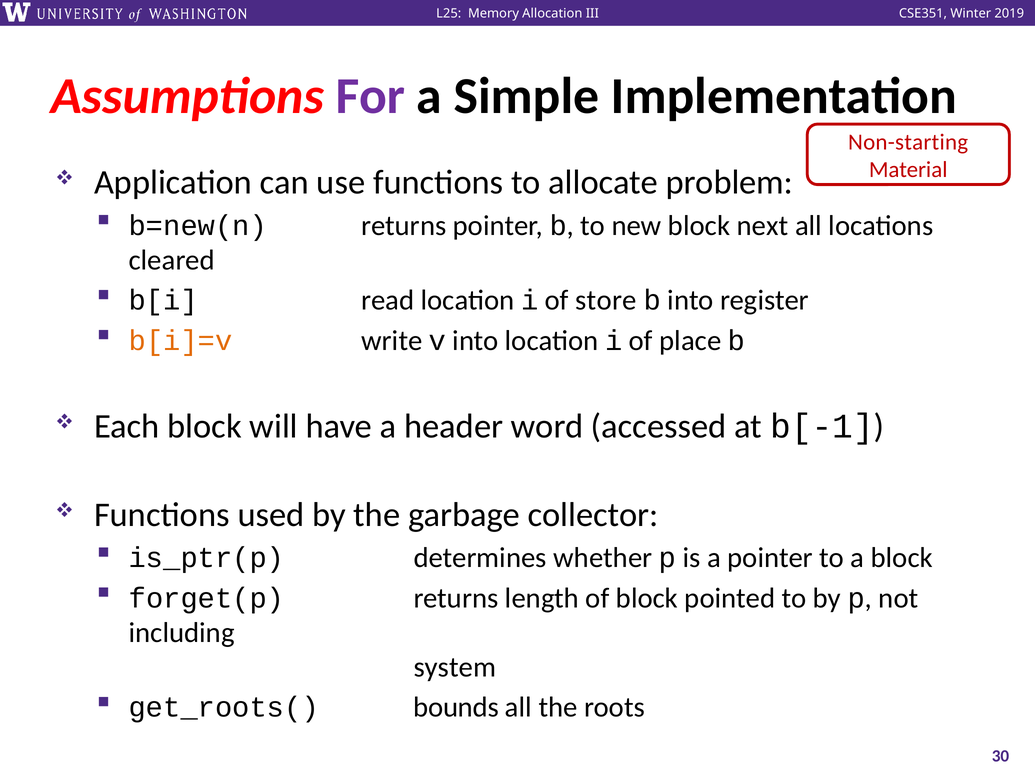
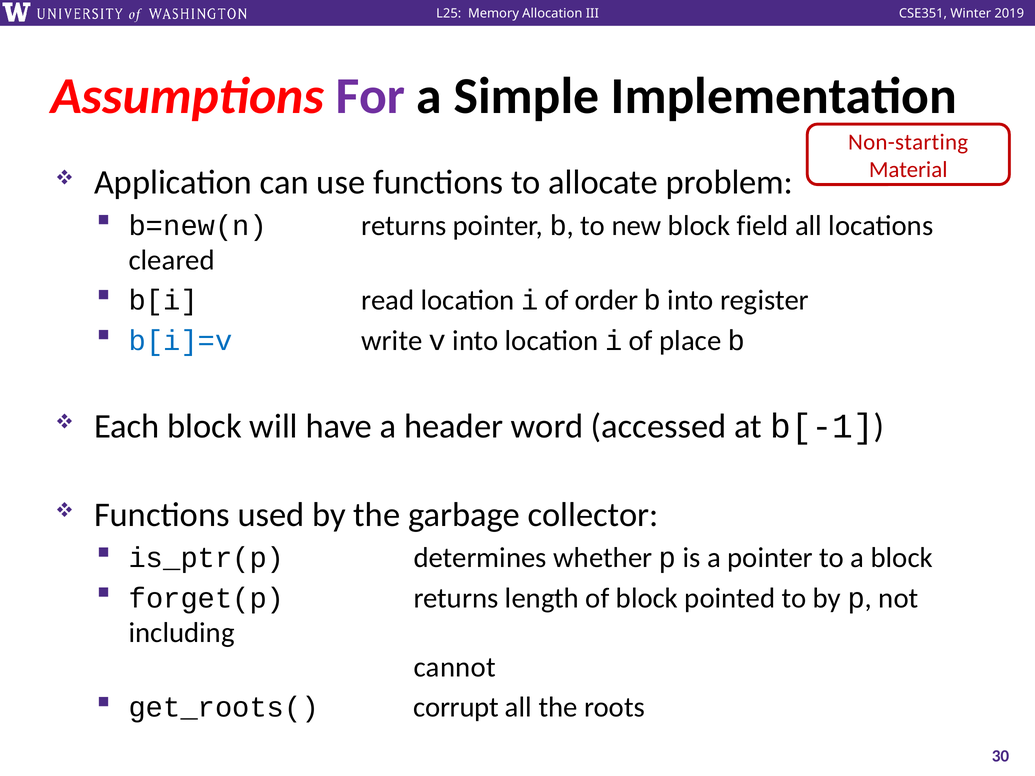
next: next -> field (763, 226)
store: store -> order (606, 301)
b[i]=v colour: orange -> blue (181, 341)
system: system -> cannot (455, 667)
bounds: bounds -> corrupt (456, 708)
